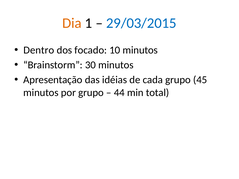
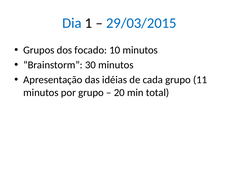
Dia colour: orange -> blue (72, 23)
Dentro: Dentro -> Grupos (39, 50)
45: 45 -> 11 (200, 80)
44: 44 -> 20 (119, 93)
